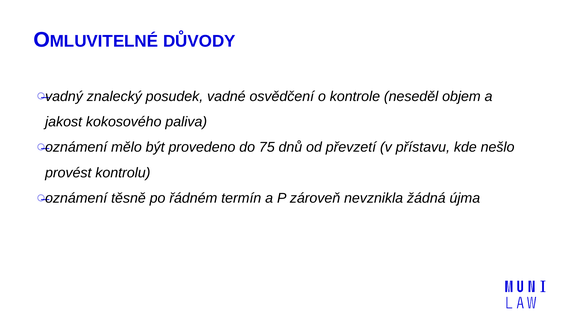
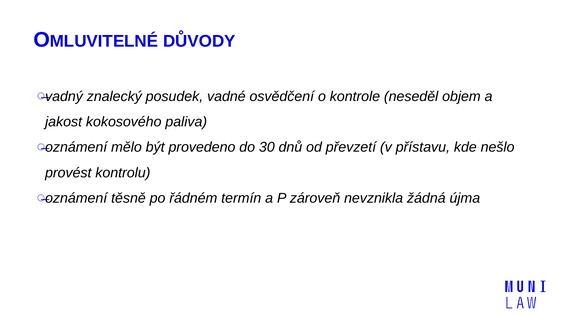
75: 75 -> 30 (267, 147)
